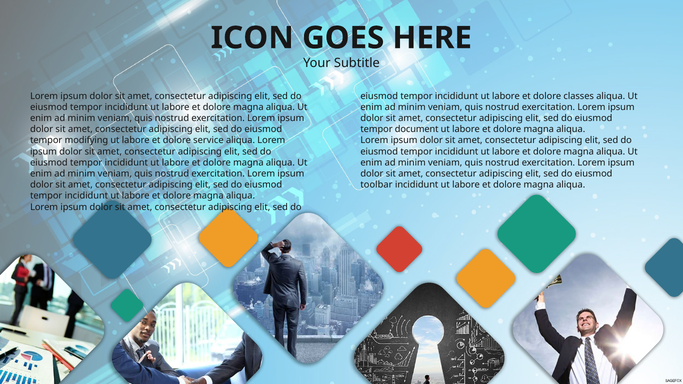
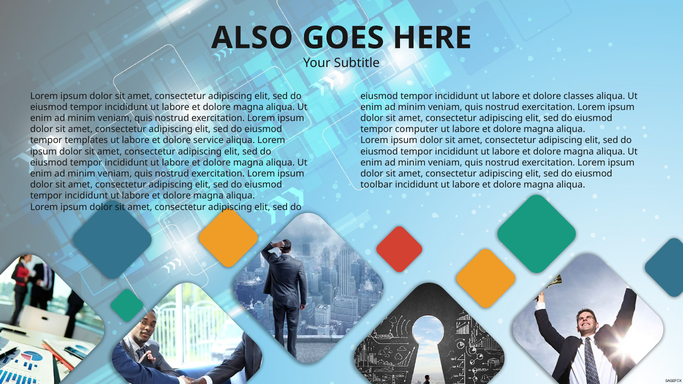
ICON: ICON -> ALSO (252, 38)
document: document -> computer (417, 129)
modifying: modifying -> templates (86, 140)
